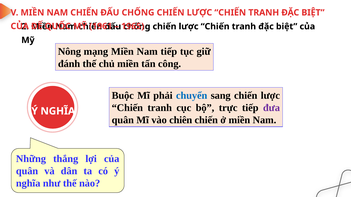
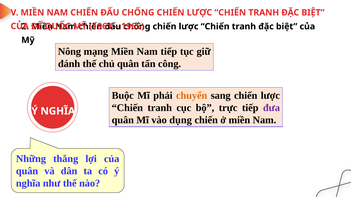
chủ miền: miền -> quân (128, 64)
chuyển colour: blue -> orange (192, 96)
chiên: chiên -> dụng (181, 120)
